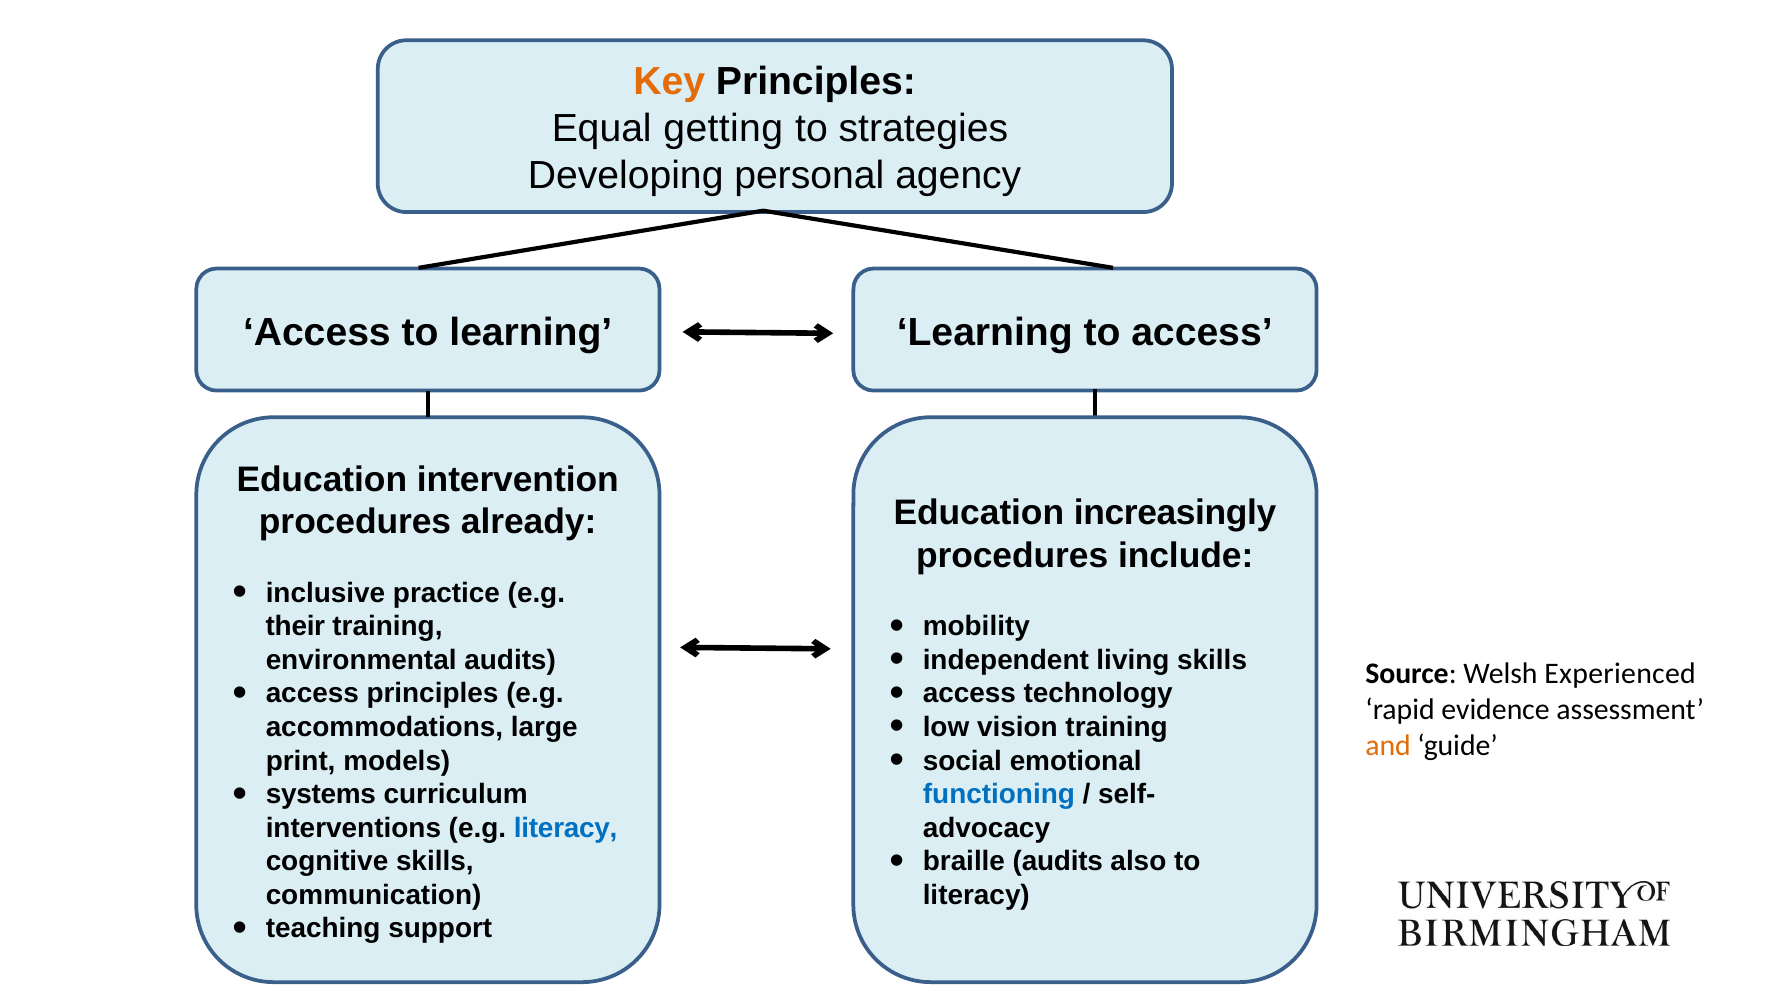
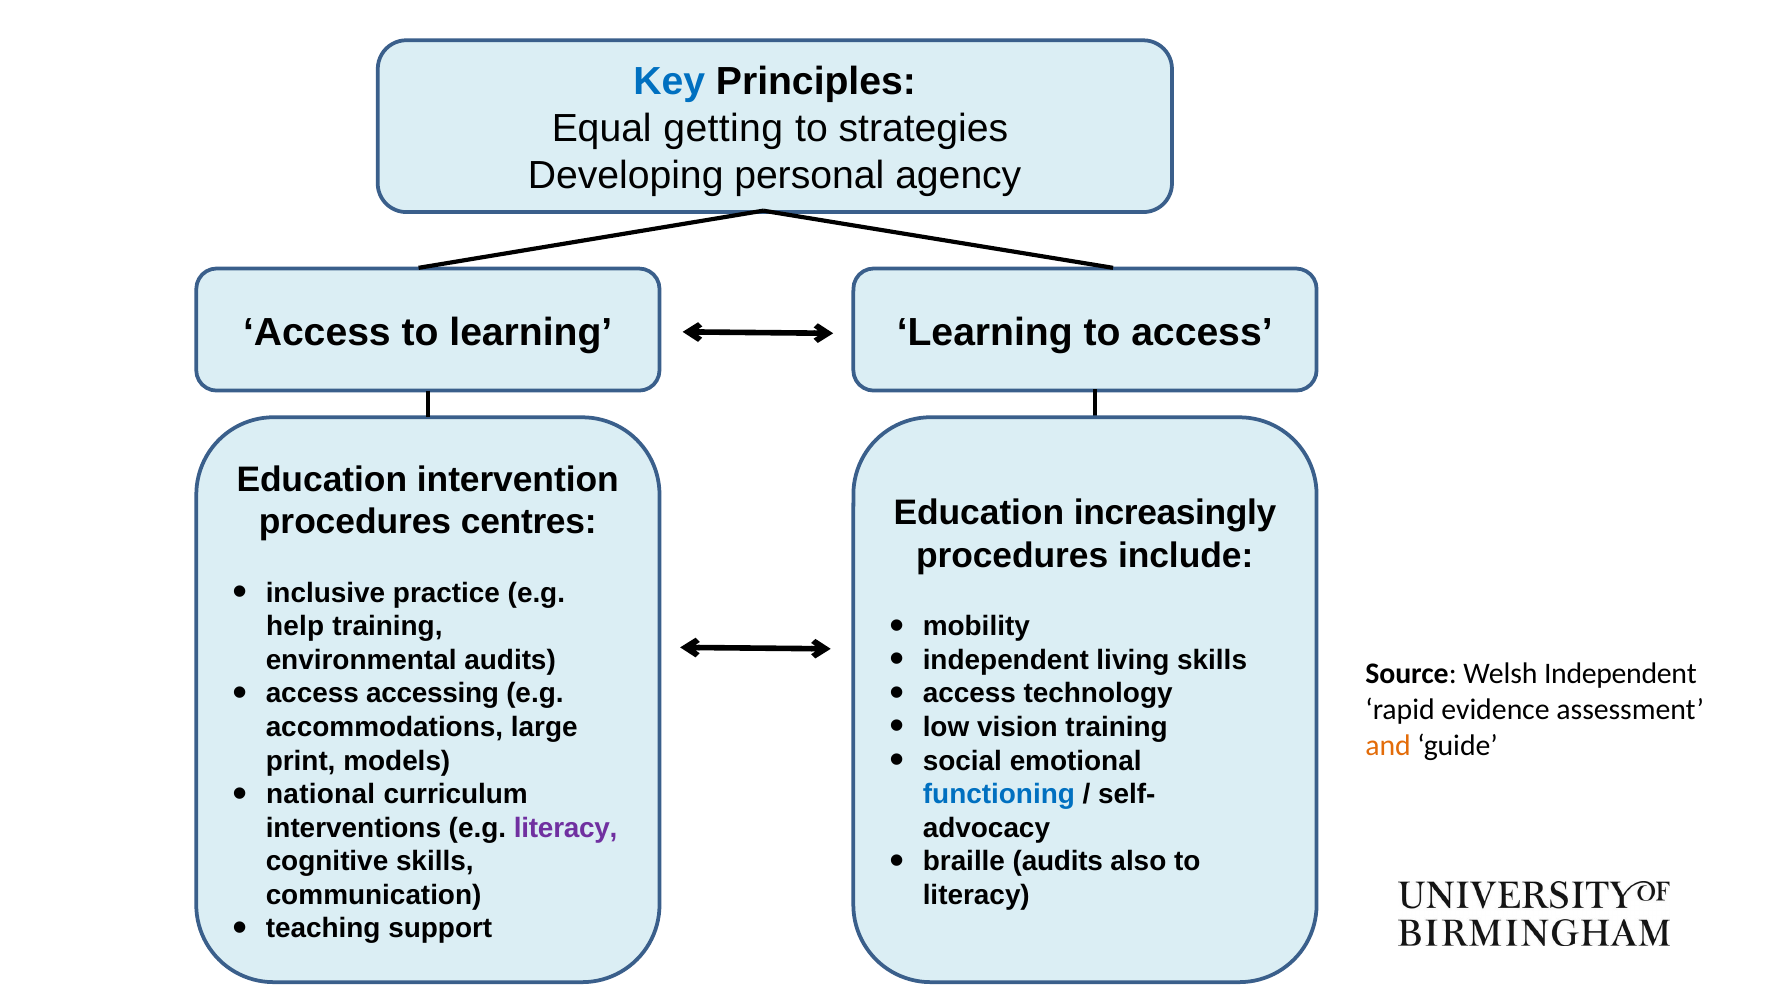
Key colour: orange -> blue (669, 82)
already: already -> centres (529, 522)
their: their -> help (295, 626)
Welsh Experienced: Experienced -> Independent (1620, 674)
access principles: principles -> accessing (433, 693)
systems: systems -> national (321, 794)
literacy colour: blue -> purple (566, 827)
